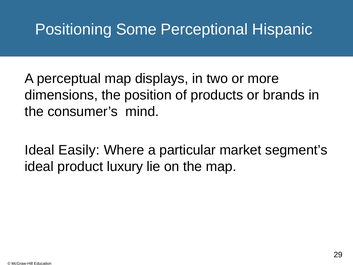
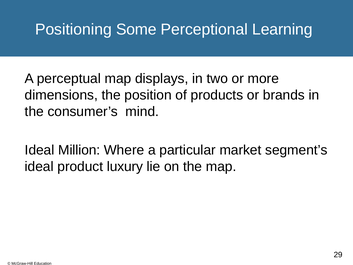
Hispanic: Hispanic -> Learning (282, 29)
Easily: Easily -> Million (79, 150)
